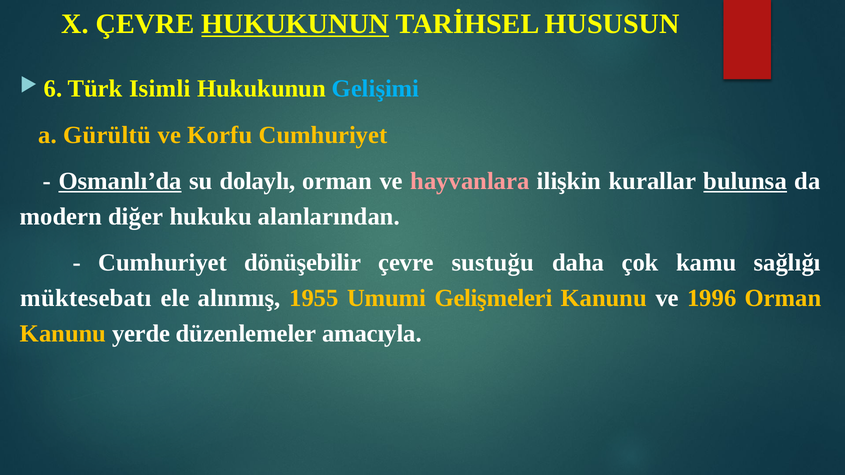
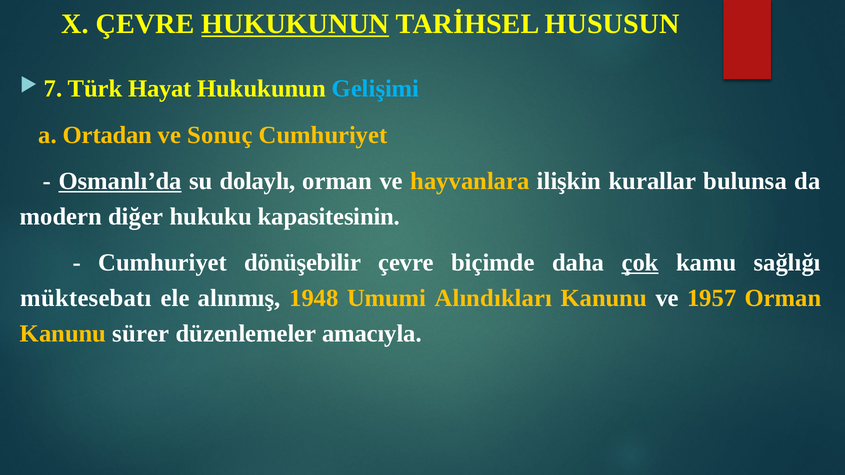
6: 6 -> 7 (53, 89)
Isimli: Isimli -> Hayat (160, 89)
Gürültü: Gürültü -> Ortadan (107, 135)
Korfu: Korfu -> Sonuç (220, 135)
hayvanlara colour: pink -> yellow (470, 181)
bulunsa underline: present -> none (745, 181)
alanlarından: alanlarından -> kapasitesinin (329, 217)
sustuğu: sustuğu -> biçimde (493, 263)
çok underline: none -> present (640, 263)
1955: 1955 -> 1948 (314, 298)
Gelişmeleri: Gelişmeleri -> Alındıkları (493, 298)
1996: 1996 -> 1957 (712, 298)
yerde: yerde -> sürer (141, 334)
